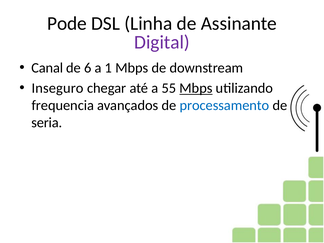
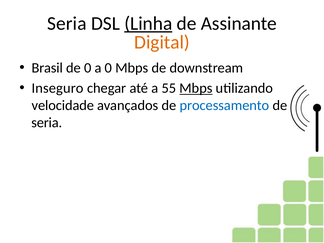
Pode: Pode -> Seria (67, 24)
Linha underline: none -> present (148, 24)
Digital colour: purple -> orange (162, 42)
Canal: Canal -> Brasil (47, 68)
de 6: 6 -> 0 (88, 68)
a 1: 1 -> 0 (108, 68)
frequencia: frequencia -> velocidade (63, 105)
